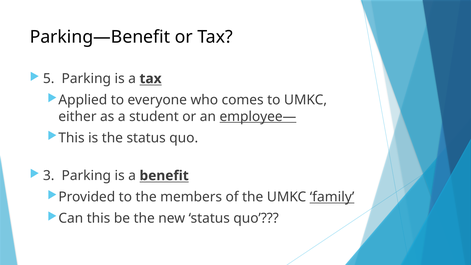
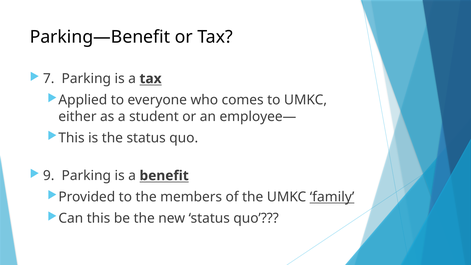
5: 5 -> 7 (49, 79)
employee— underline: present -> none (258, 116)
3: 3 -> 9 (49, 176)
